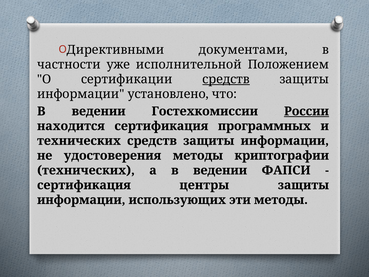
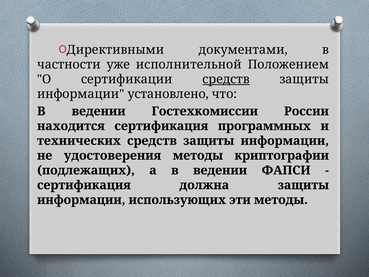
России underline: present -> none (306, 111)
технических: технических -> подлежащих (86, 170)
центры: центры -> должна (204, 185)
